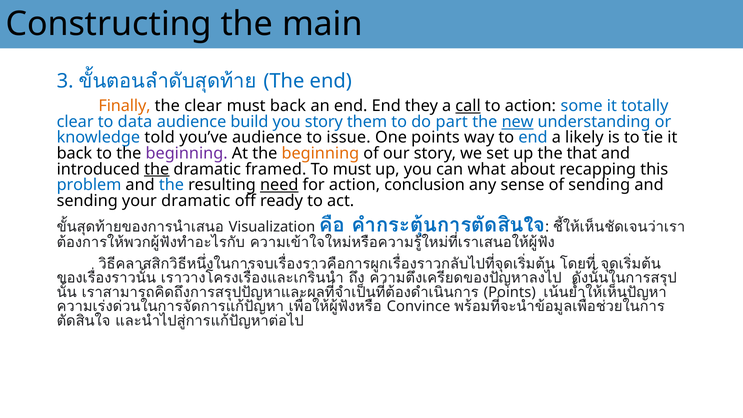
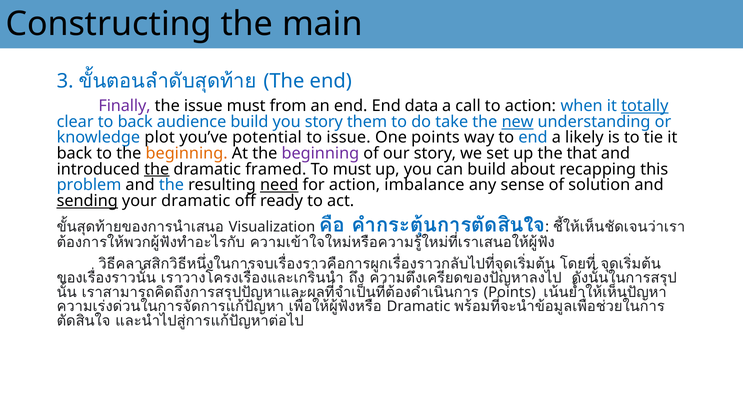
Finally colour: orange -> purple (125, 106)
the clear: clear -> issue (203, 106)
must back: back -> from (288, 106)
they: they -> data (421, 106)
call underline: present -> none (468, 106)
some: some -> when (582, 106)
totally underline: none -> present (645, 106)
to data: data -> back (135, 122)
part: part -> take (452, 122)
told: told -> plot (160, 138)
you’ve audience: audience -> potential (267, 138)
beginning colour: purple -> orange (187, 153)
beginning colour: orange -> purple (320, 153)
can what: what -> build (487, 169)
conclusion: conclusion -> imbalance (424, 185)
of sending: sending -> solution (599, 185)
sending underline: none -> present (87, 201)
Convince: Convince -> Dramatic (419, 306)
